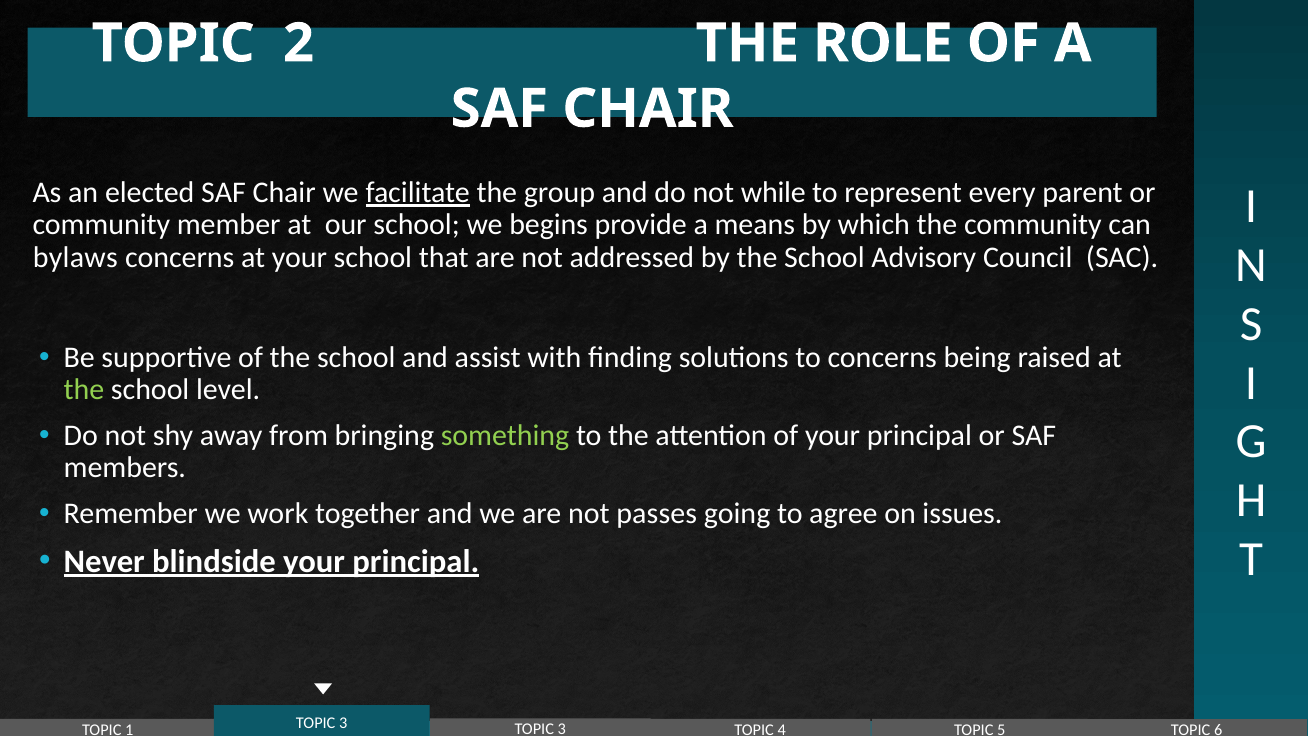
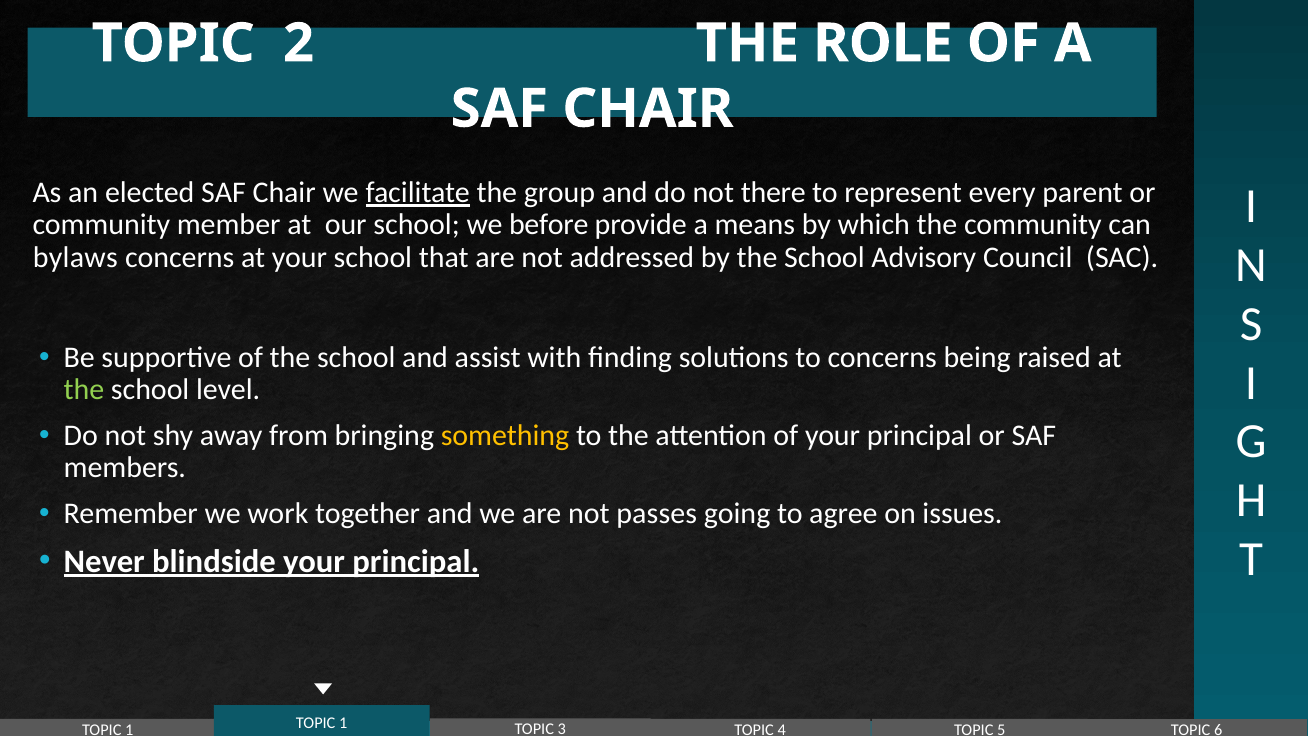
while: while -> there (773, 193)
begins: begins -> before (549, 225)
something colour: light green -> yellow (505, 436)
3: 3 -> 1 (343, 723)
